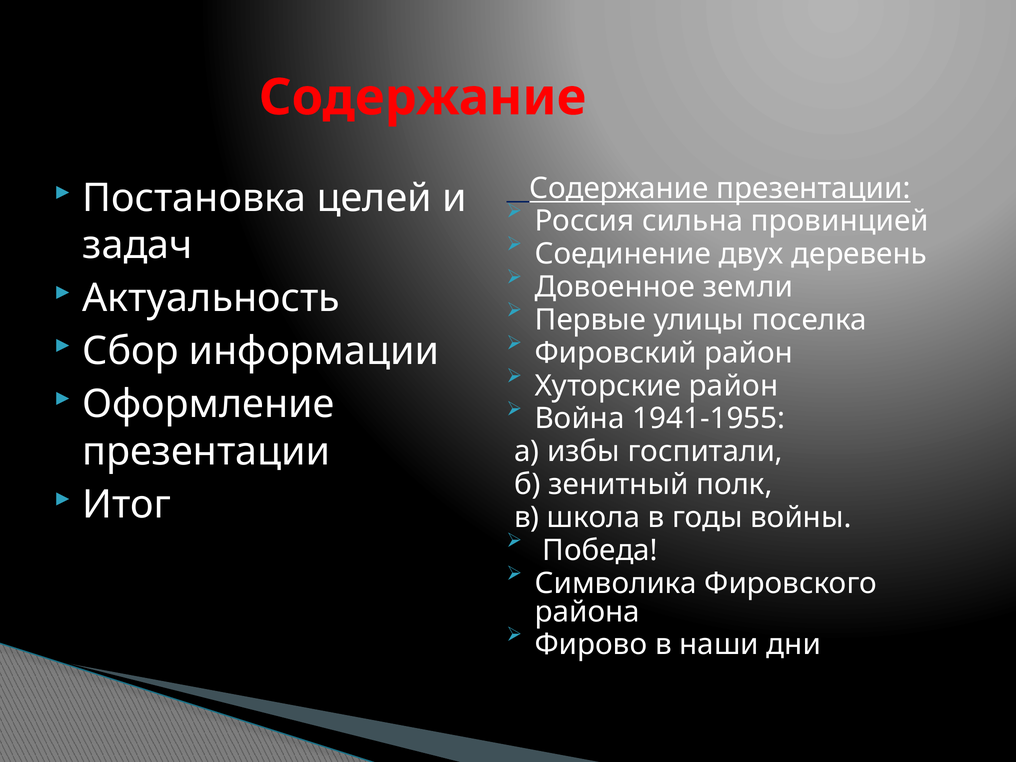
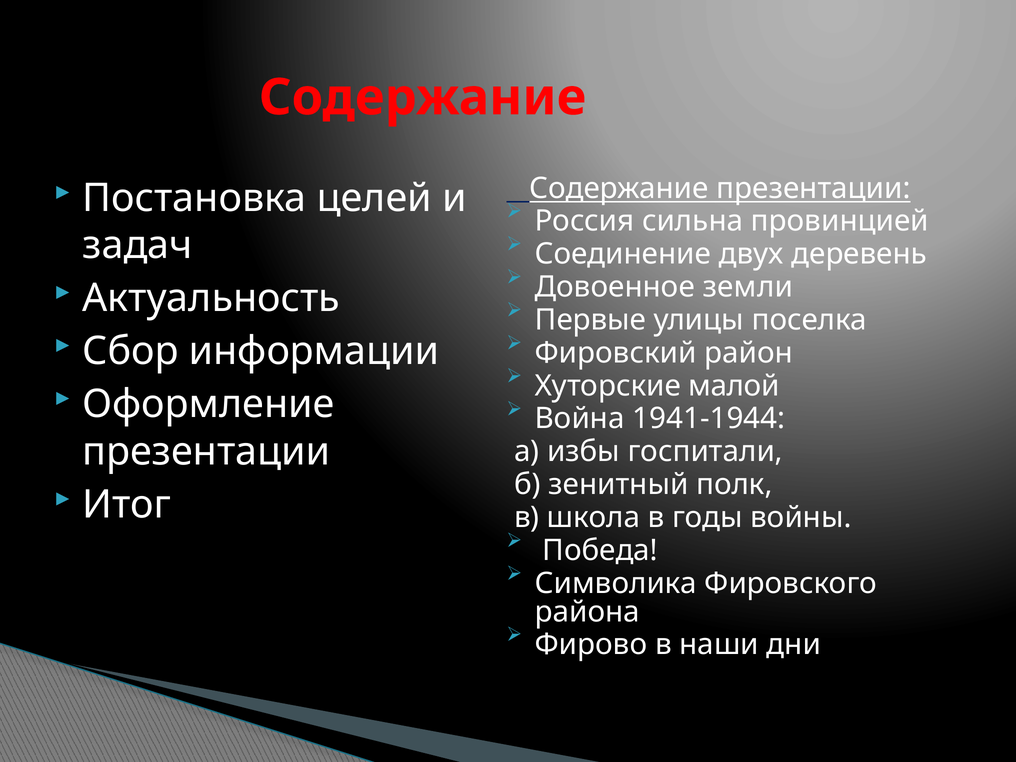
Хуторские район: район -> малой (734, 386)
1941-1955: 1941-1955 -> 1941-1944 (709, 419)
